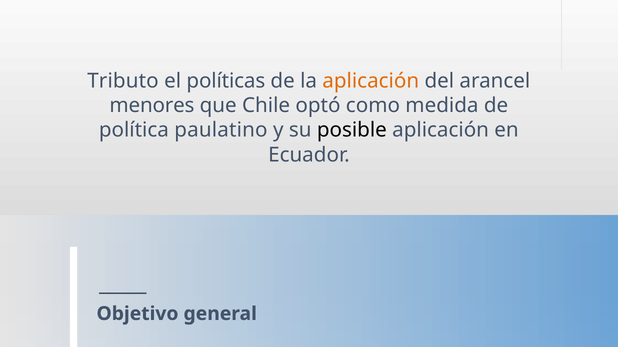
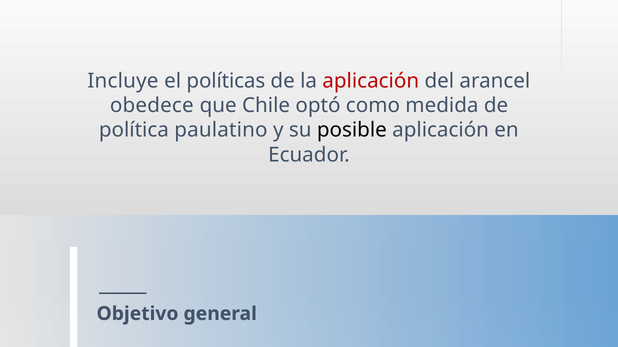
Tributo: Tributo -> Incluye (123, 81)
aplicación colour: orange -> red (371, 81)
menores: menores -> obedece (152, 106)
